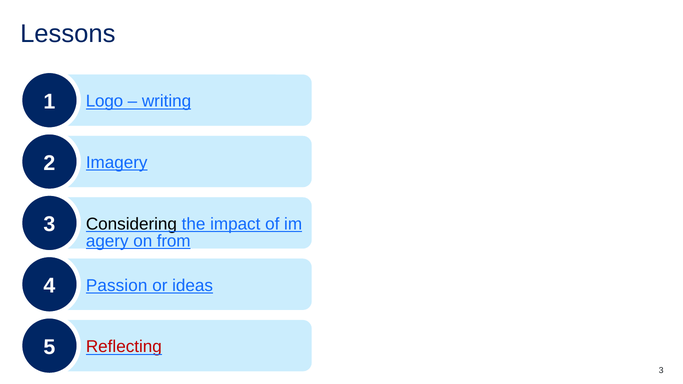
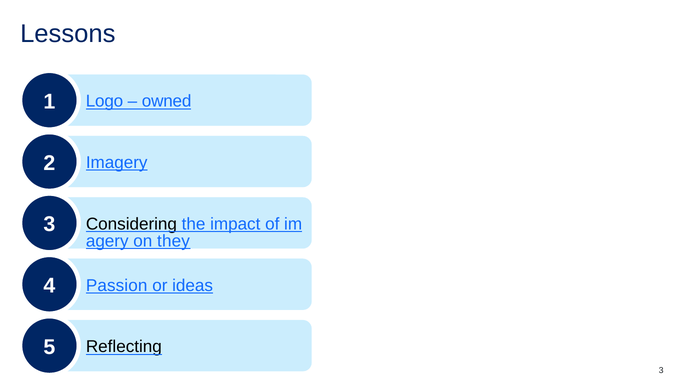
writing: writing -> owned (167, 101)
from: from -> they (174, 241)
Reflecting colour: red -> black (124, 347)
